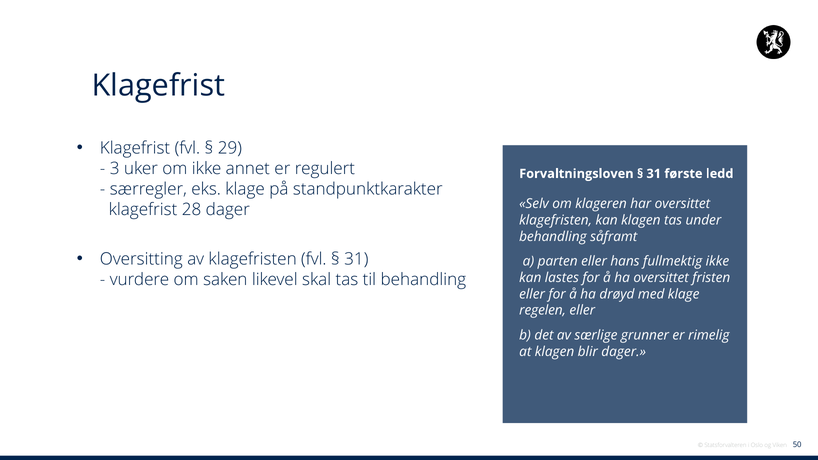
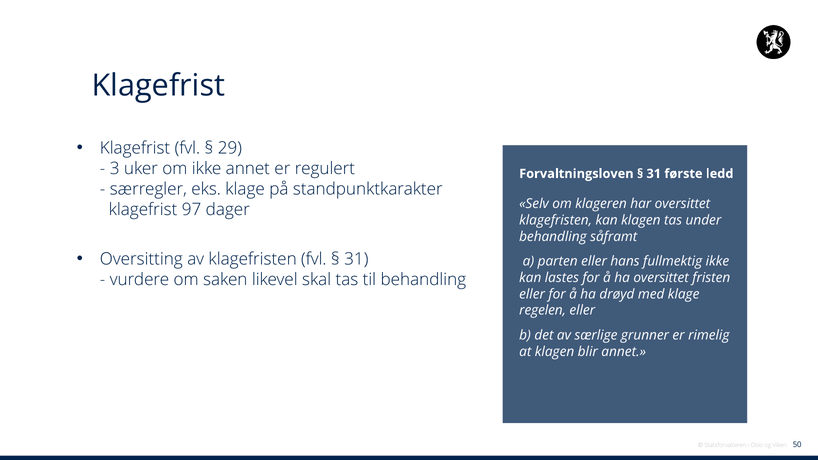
28: 28 -> 97 (192, 210)
blir dager: dager -> annet (624, 352)
